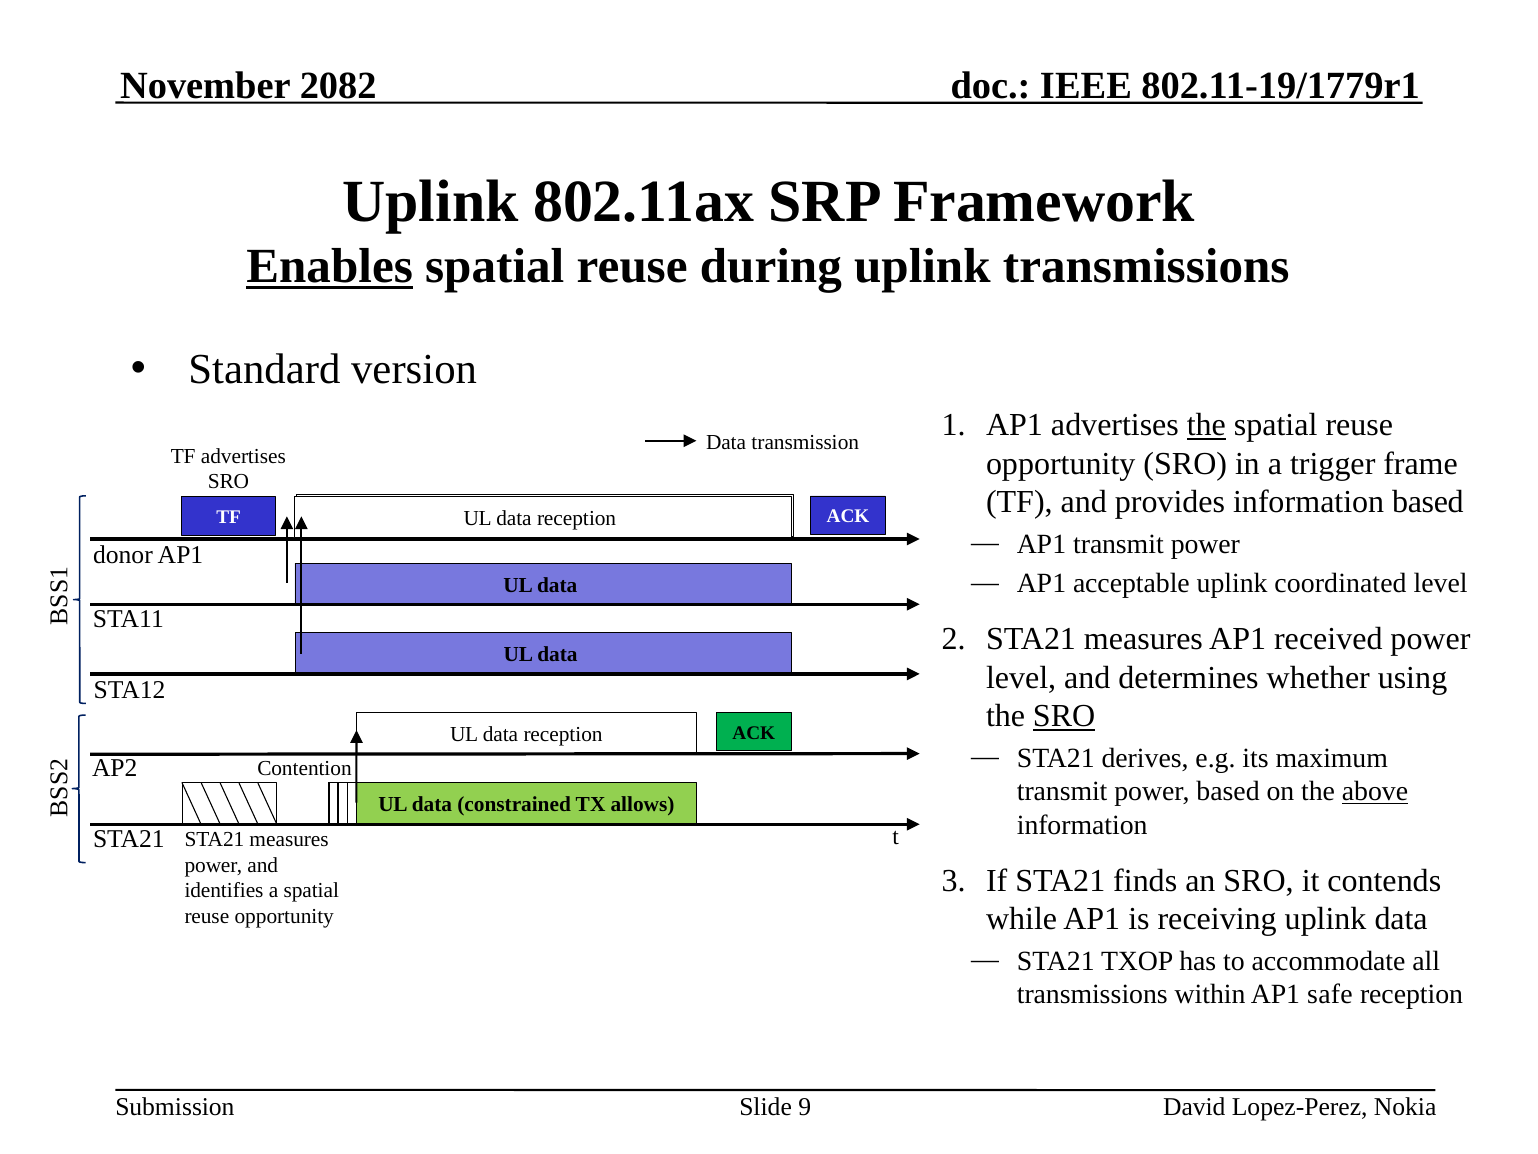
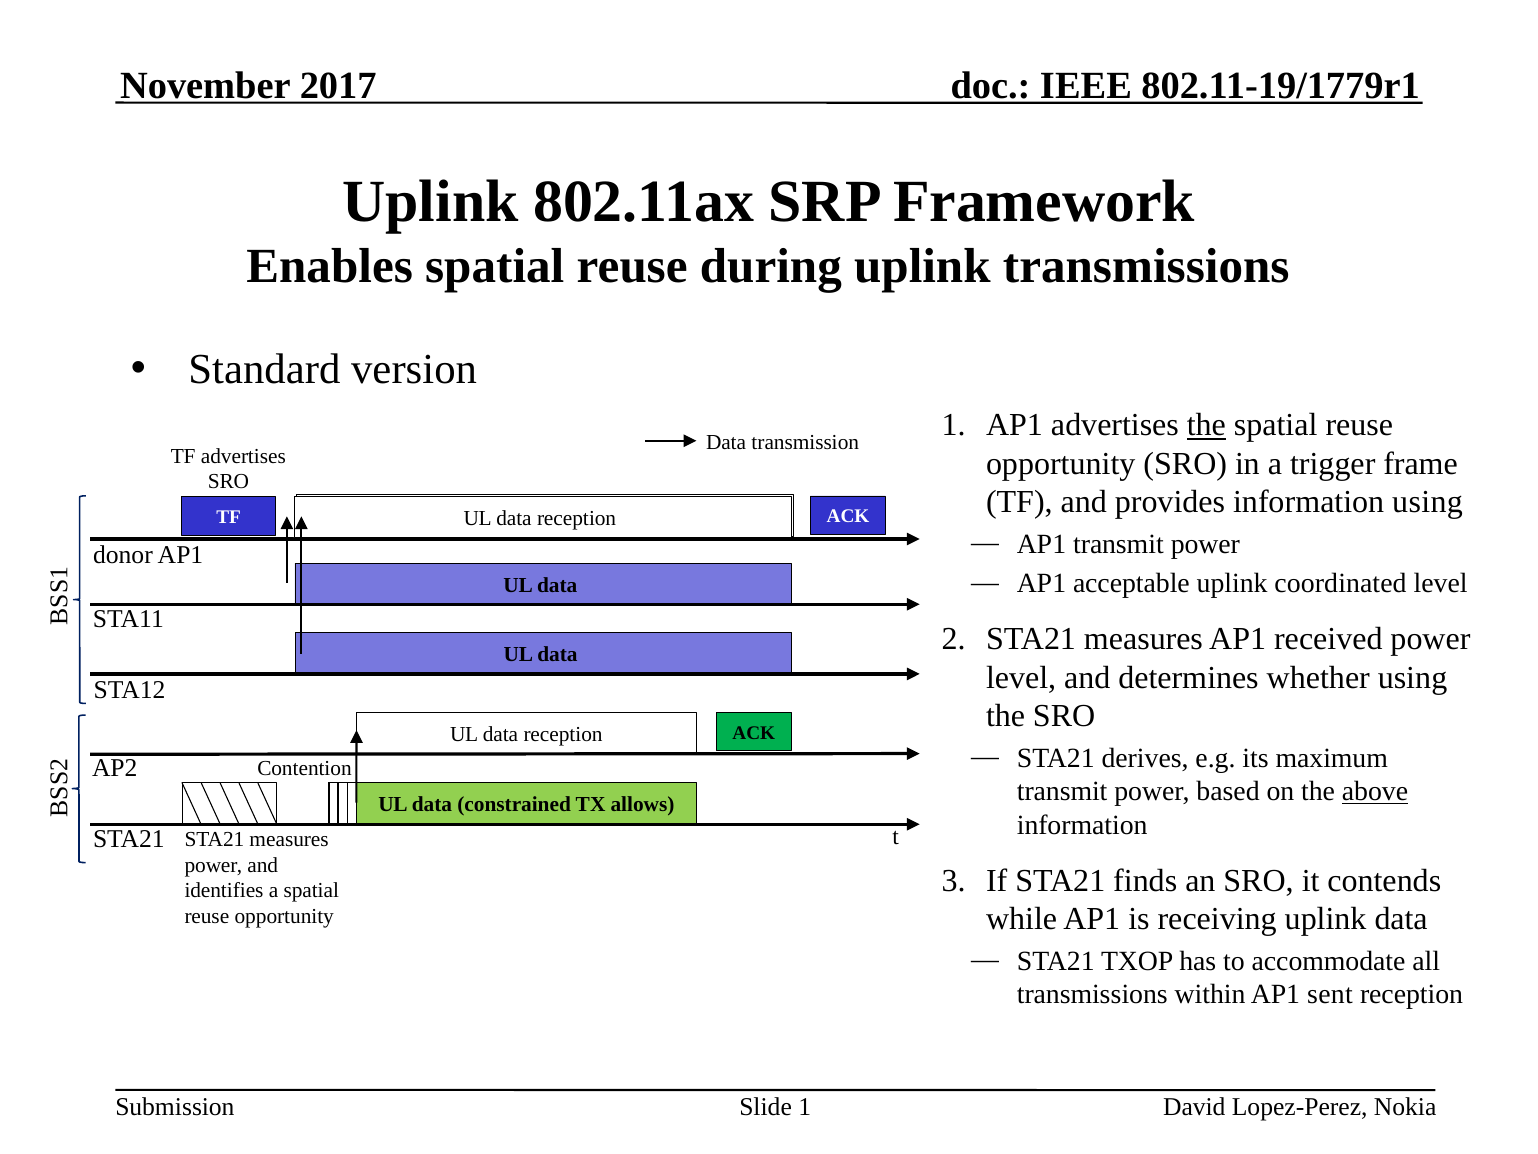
2082: 2082 -> 2017 (338, 86)
Enables underline: present -> none (330, 266)
information based: based -> using (1428, 502)
SRO underline: present -> none (1064, 716)
safe: safe -> sent (1330, 994)
Slide 9: 9 -> 1 (805, 1106)
